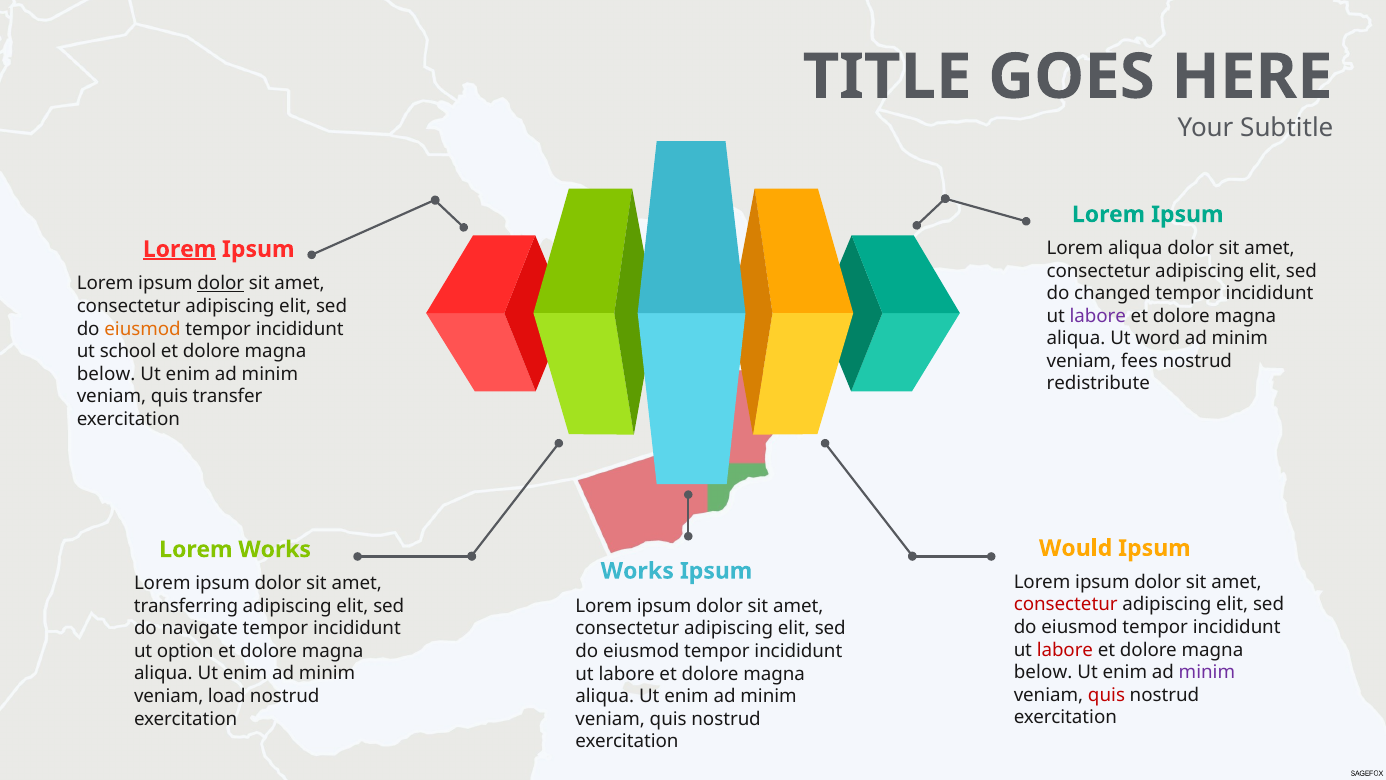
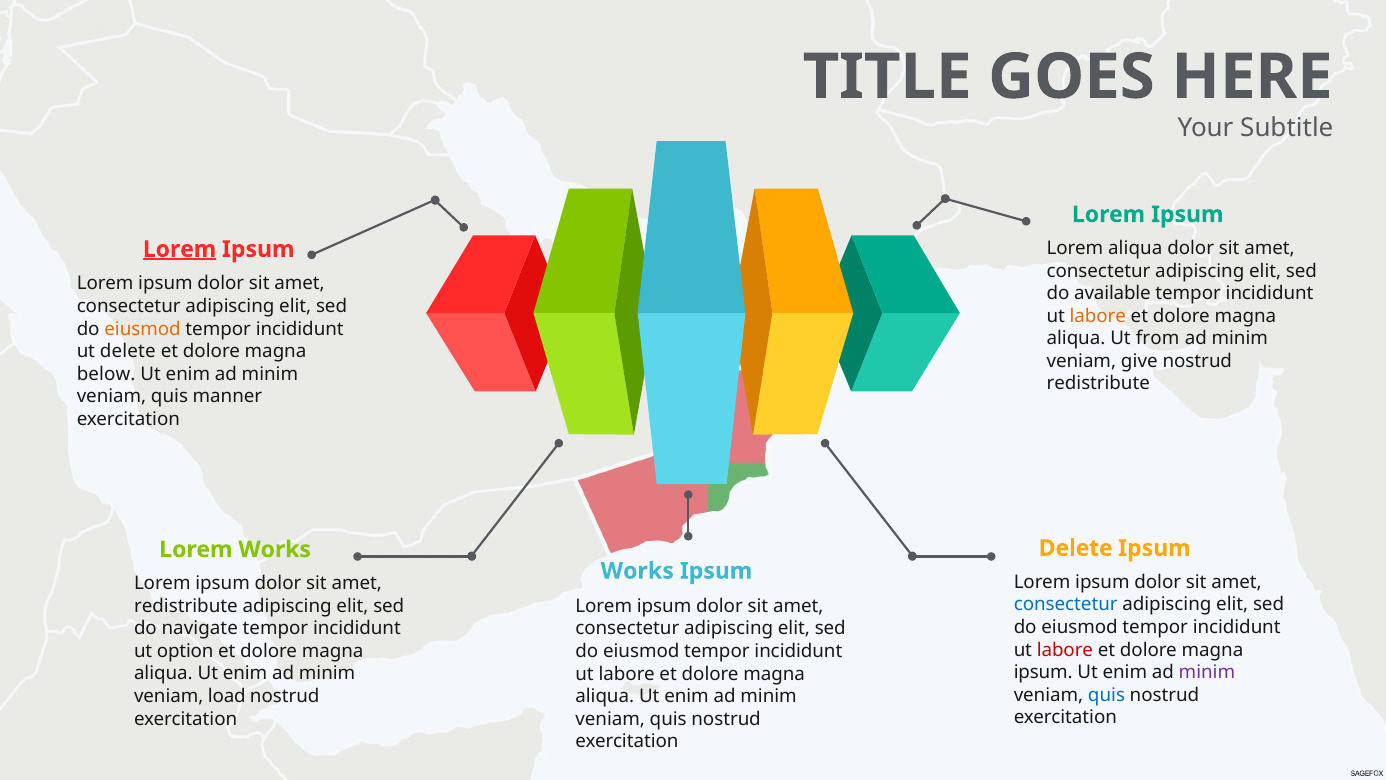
dolor underline: present -> none (221, 284)
changed: changed -> available (1113, 293)
labore colour: purple -> orange (1098, 316)
word: word -> from (1158, 338)
ut school: school -> delete (128, 351)
fees: fees -> give (1139, 361)
transfer: transfer -> manner (227, 396)
Would: Would -> Delete (1076, 548)
consectetur colour: red -> blue (1066, 604)
transferring: transferring -> redistribute (186, 606)
below: below -> ipsum (1043, 672)
quis colour: red -> blue (1106, 695)
